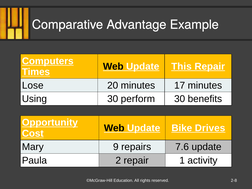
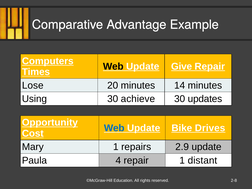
This: This -> Give (182, 66)
17: 17 -> 14 (180, 85)
perform: perform -> achieve (138, 99)
benefits: benefits -> updates (205, 99)
Web colour: black -> blue (114, 128)
Mary 9: 9 -> 1 (116, 147)
7.6: 7.6 -> 2.9 (182, 147)
2: 2 -> 4 (118, 160)
activity: activity -> distant (202, 160)
